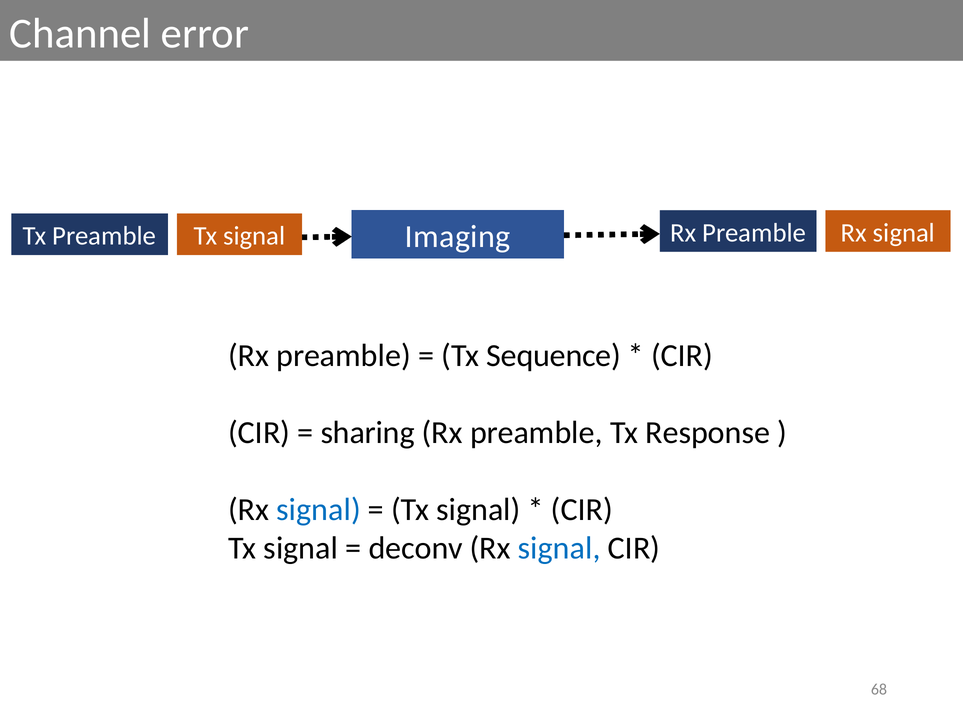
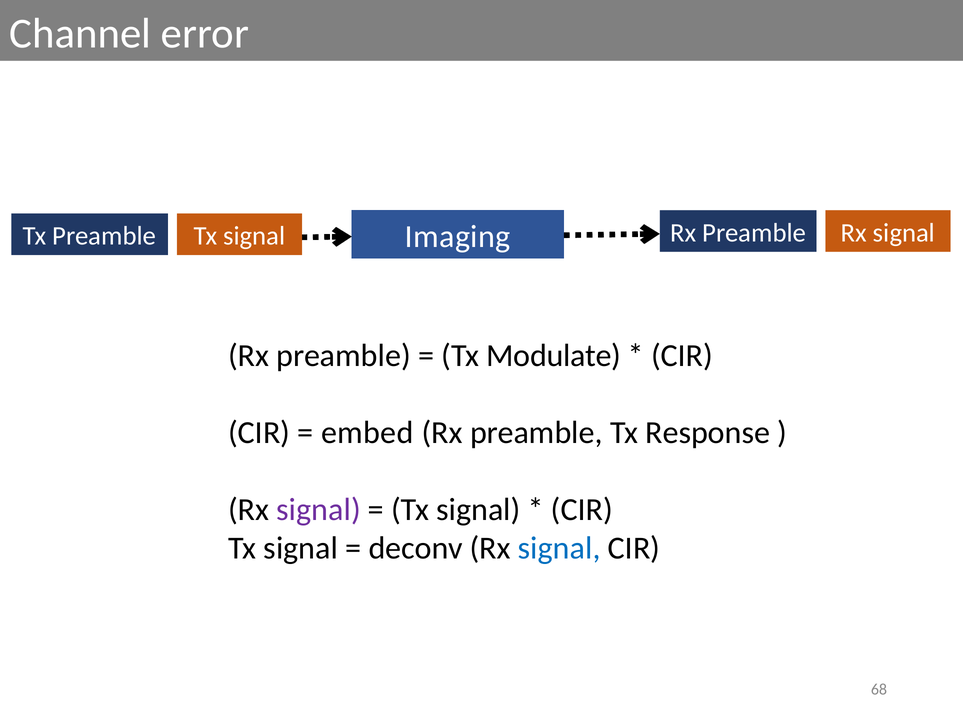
Sequence: Sequence -> Modulate (554, 356)
sharing: sharing -> embed (367, 433)
signal colour: blue -> purple (319, 510)
